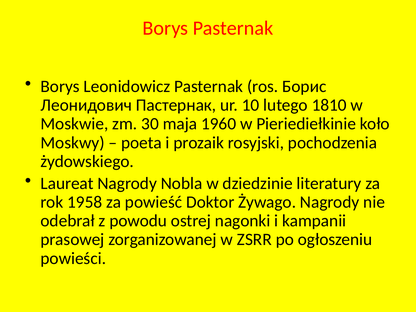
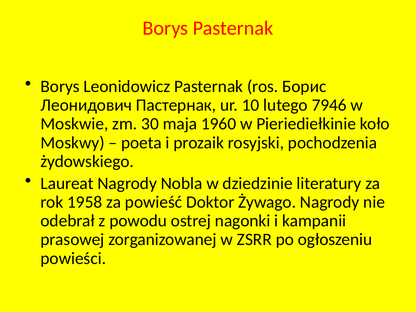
1810: 1810 -> 7946 (329, 105)
